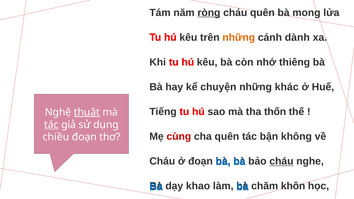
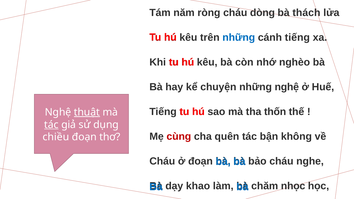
ròng underline: present -> none (209, 13)
cháu quên: quên -> dòng (262, 13)
mong: mong -> thách (306, 13)
những colour: orange -> blue (239, 37)
cánh dành: dành -> tiếng (297, 37)
thiêng: thiêng -> nghèo (295, 62)
những khác: khác -> nghệ (287, 87)
cháu underline: present -> none (281, 161)
khôn: khôn -> nhọc (293, 186)
